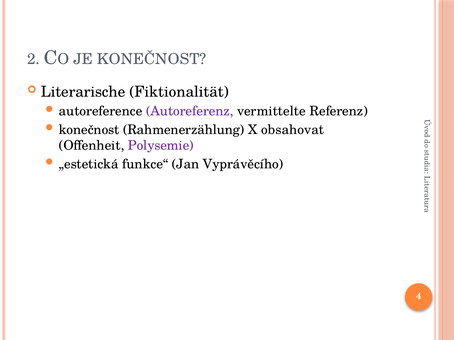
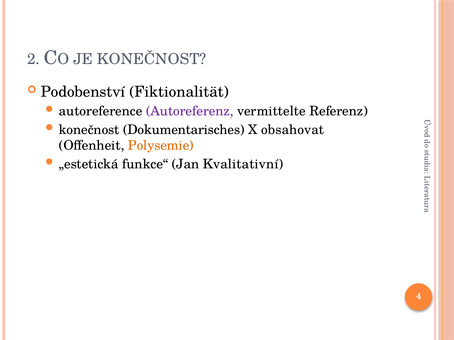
Literarische: Literarische -> Podobenství (83, 92)
Rahmenerzählung: Rahmenerzählung -> Dokumentarisches (184, 130)
Polysemie colour: purple -> orange (161, 146)
Vyprávěcího: Vyprávěcího -> Kvalitativní (243, 164)
